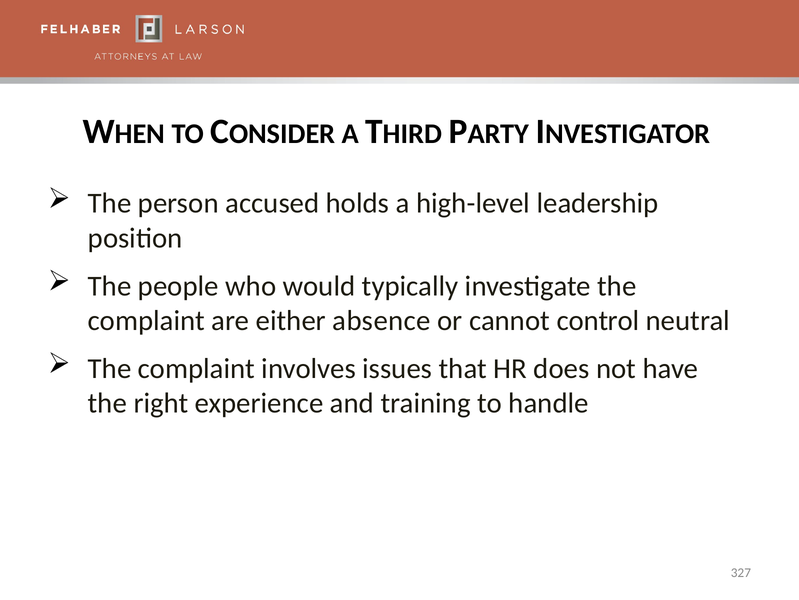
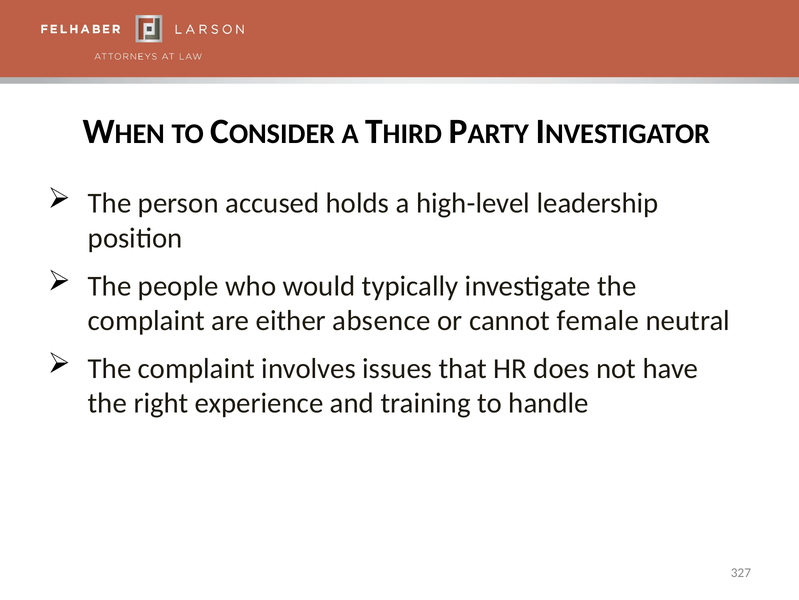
control: control -> female (598, 320)
